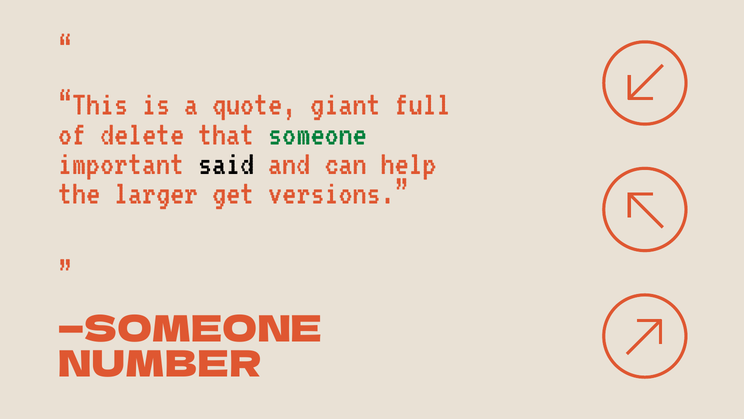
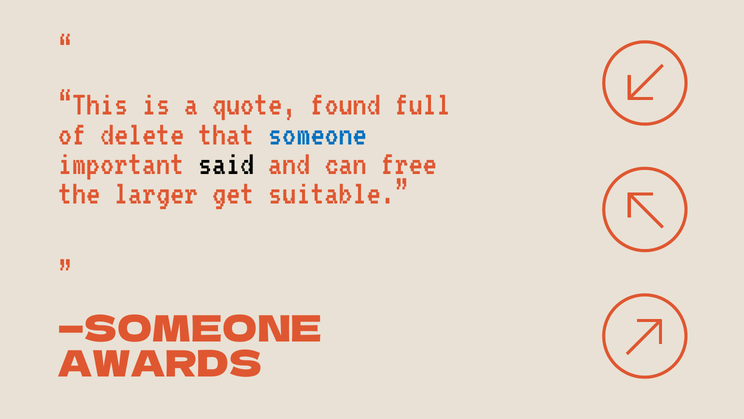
giant: giant -> found (346, 103)
someone colour: green -> blue (318, 133)
help: help -> free (409, 162)
versions: versions -> suitable (339, 192)
NUMBER: NUMBER -> AWARDS (160, 364)
